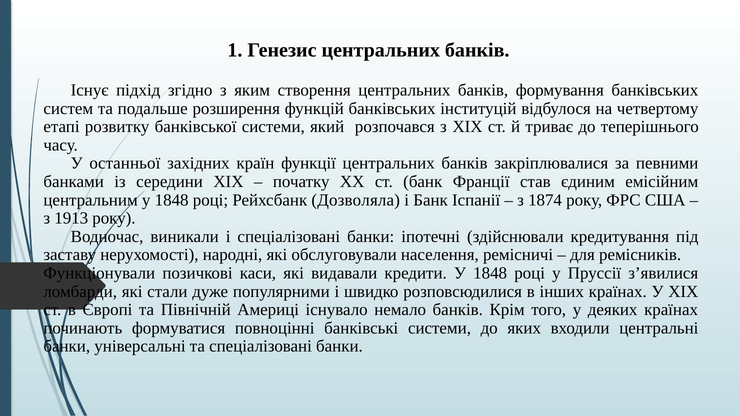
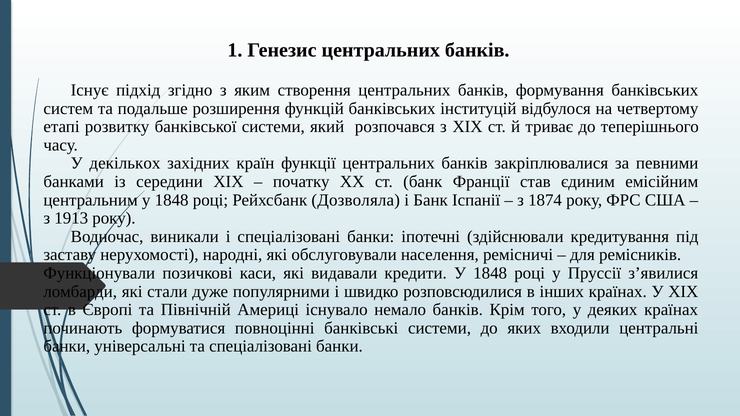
останньої: останньої -> декількох (125, 163)
